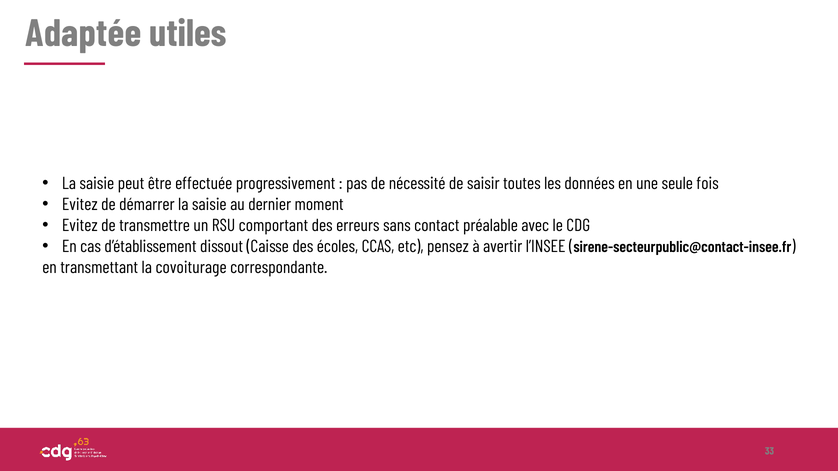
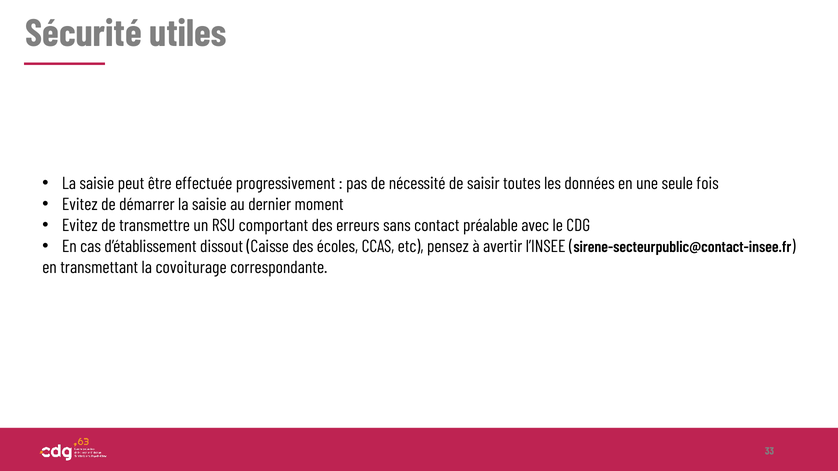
Adaptée: Adaptée -> Sécurité (84, 33)
